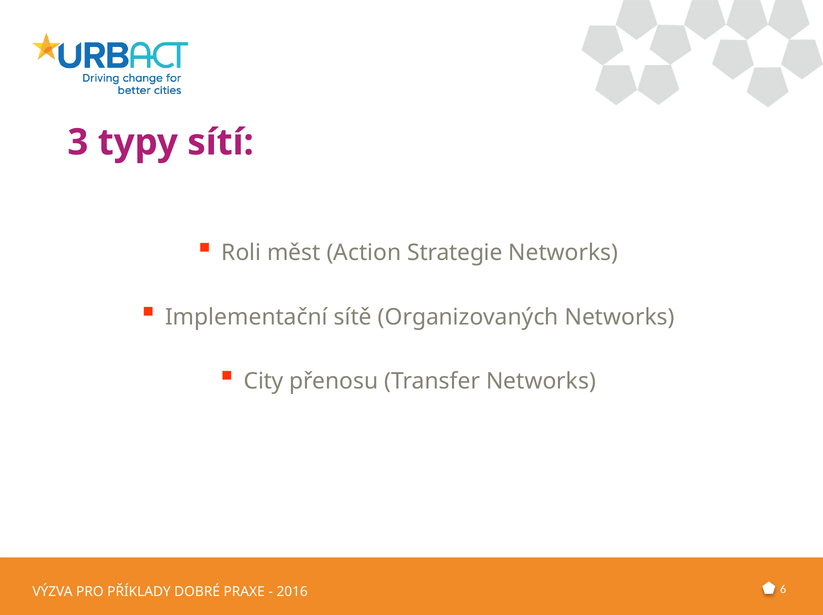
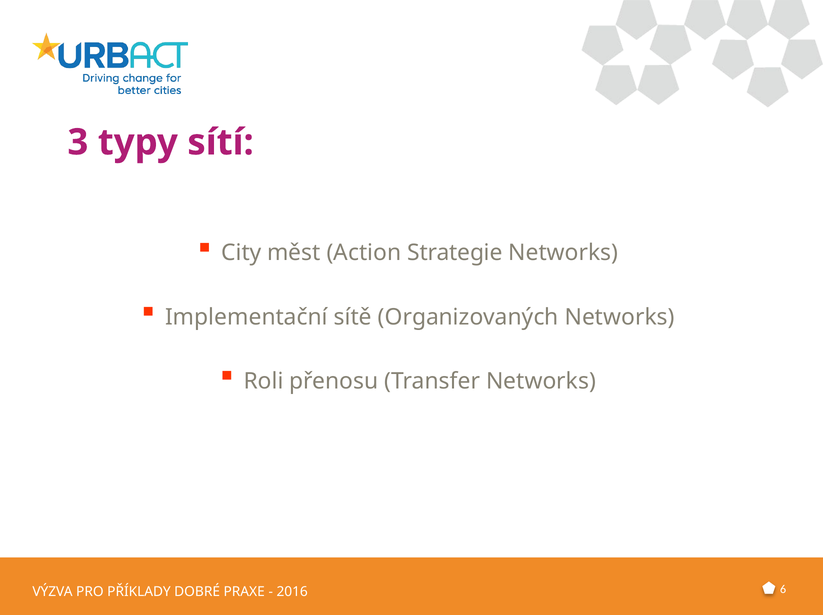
Roli: Roli -> City (241, 253)
City: City -> Roli (264, 381)
